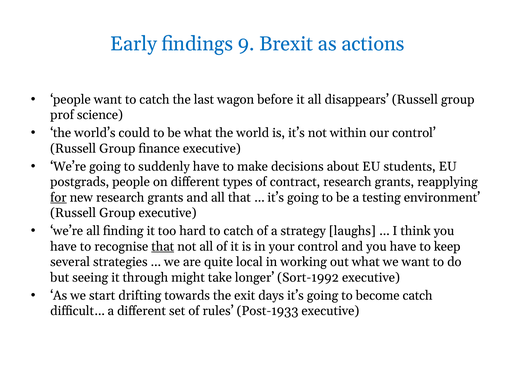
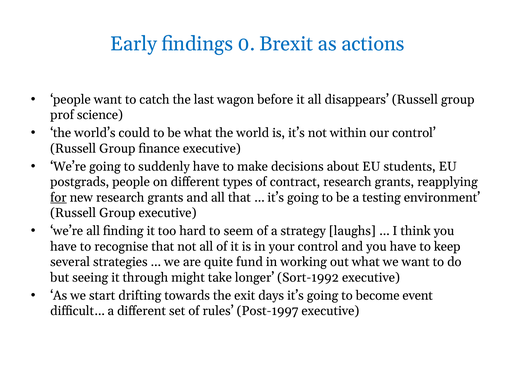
9: 9 -> 0 (246, 44)
hard to catch: catch -> seem (239, 231)
that underline: present -> none (163, 246)
local: local -> fund (249, 262)
become catch: catch -> event (418, 295)
Post-1933: Post-1933 -> Post-1997 (267, 310)
